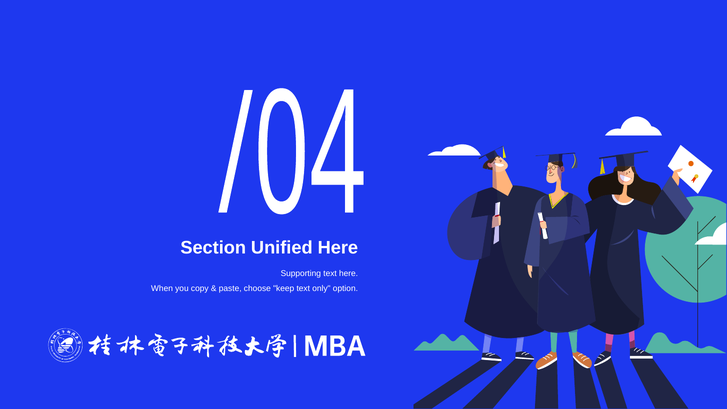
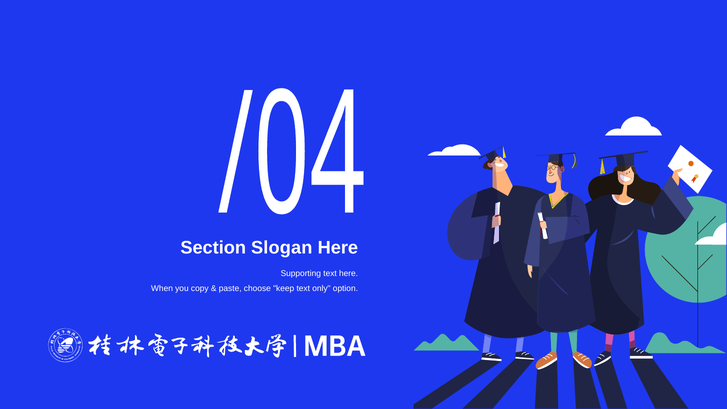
Unified: Unified -> Slogan (282, 248)
